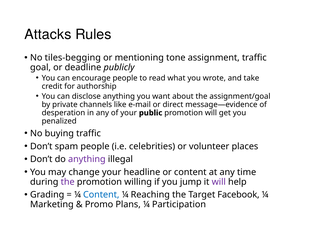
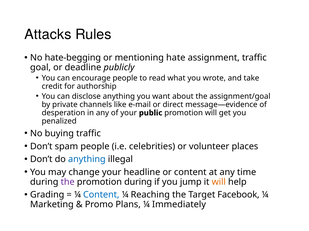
tiles-begging: tiles-begging -> hate-begging (73, 58)
tone: tone -> hate (176, 58)
anything colour: purple -> blue (87, 160)
promotion willing: willing -> during (138, 182)
will colour: purple -> orange (219, 182)
Participation: Participation -> Immediately (179, 205)
